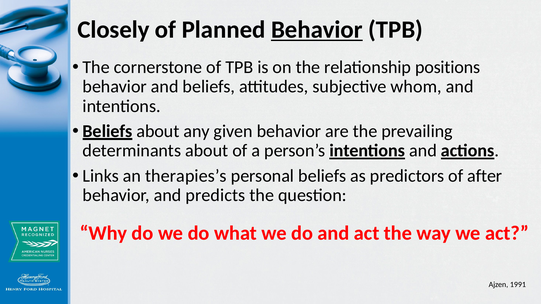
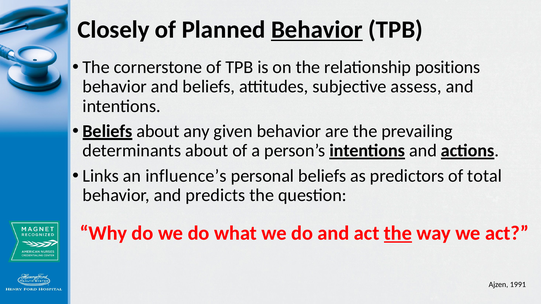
whom: whom -> assess (416, 87)
therapies’s: therapies’s -> influence’s (186, 176)
after: after -> total (485, 176)
the underline: none -> present (398, 233)
